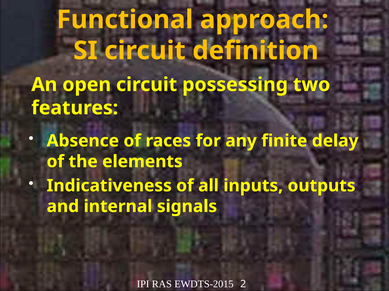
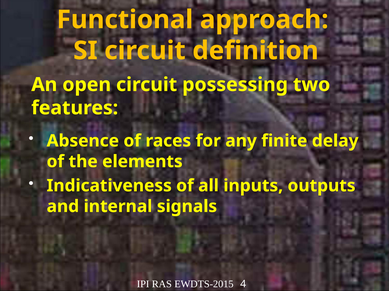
2: 2 -> 4 (243, 285)
